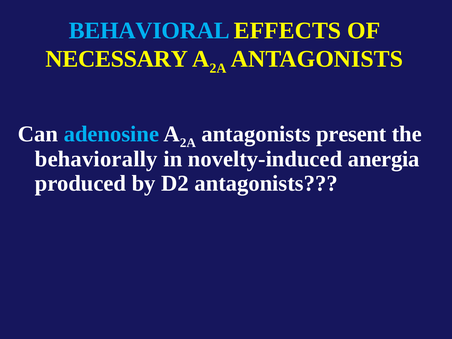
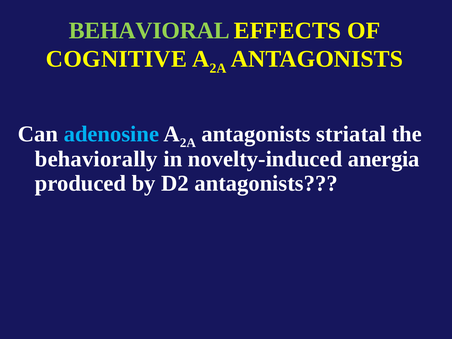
BEHAVIORAL colour: light blue -> light green (149, 30)
NECESSARY: NECESSARY -> COGNITIVE (116, 59)
present: present -> striatal (351, 134)
